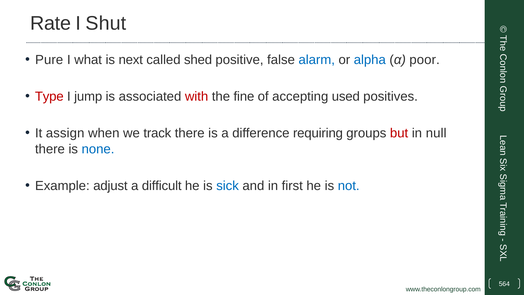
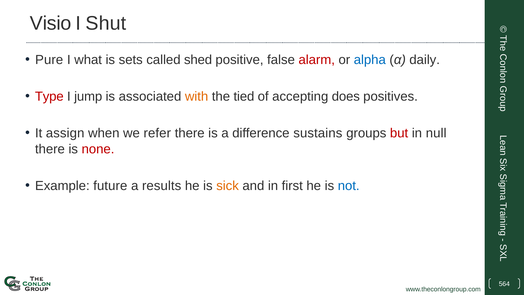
Rate: Rate -> Visio (51, 23)
next: next -> sets (131, 60)
alarm colour: blue -> red (317, 60)
poor: poor -> daily (425, 60)
with colour: red -> orange (197, 97)
fine: fine -> tied (244, 97)
used: used -> does (346, 97)
track: track -> refer (157, 133)
requiring: requiring -> sustains (318, 133)
none colour: blue -> red (98, 149)
adjust: adjust -> future (110, 186)
difficult: difficult -> results (162, 186)
sick colour: blue -> orange (228, 186)
